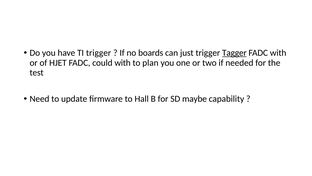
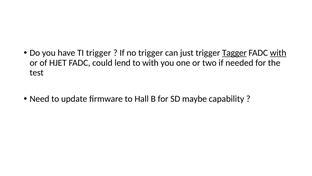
no boards: boards -> trigger (151, 53)
with underline: none -> present (278, 53)
could with: with -> lend (123, 63)
to plan: plan -> with (150, 63)
